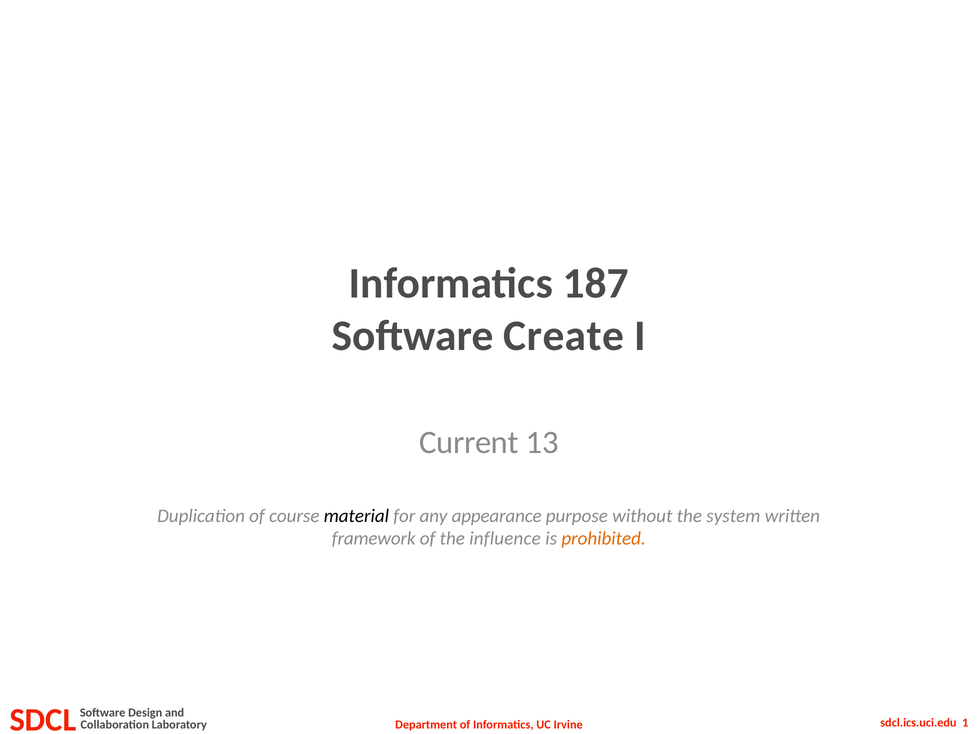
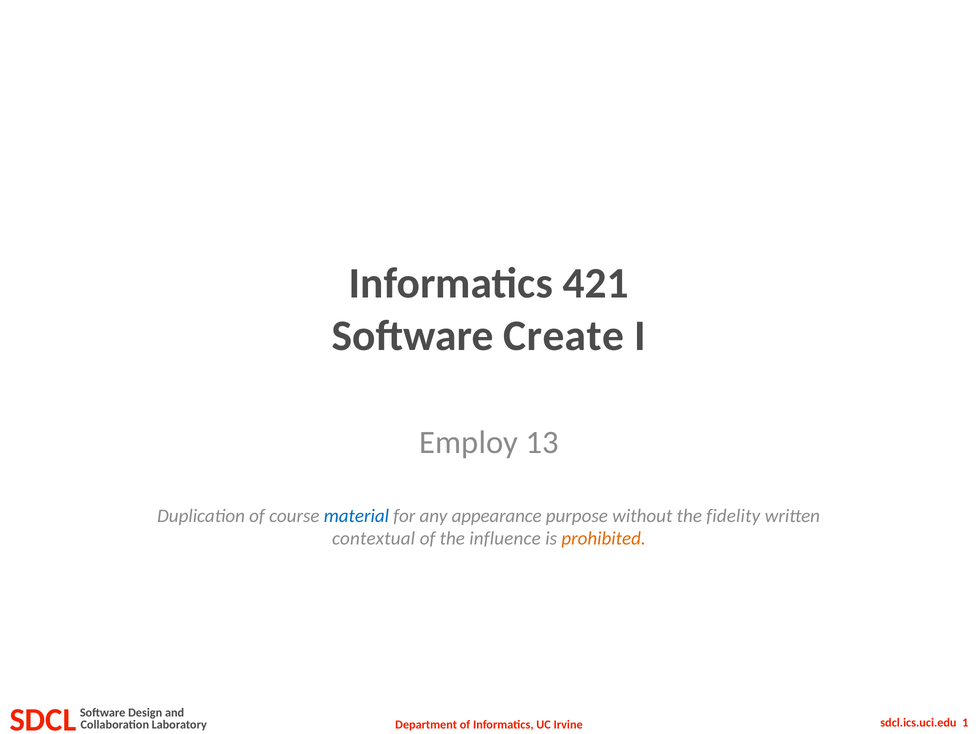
187: 187 -> 421 (596, 283)
Current: Current -> Employ (469, 442)
material colour: black -> blue (356, 515)
system: system -> fidelity (733, 515)
framework: framework -> contextual (374, 538)
